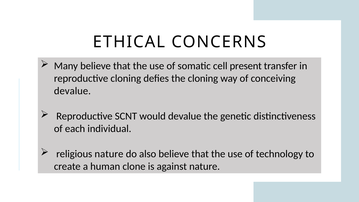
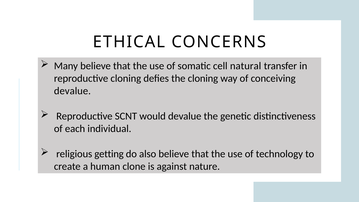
present: present -> natural (246, 66)
religious nature: nature -> getting (109, 154)
